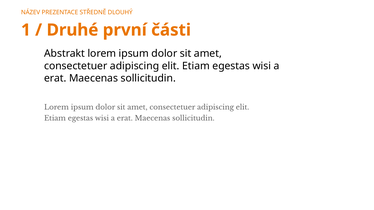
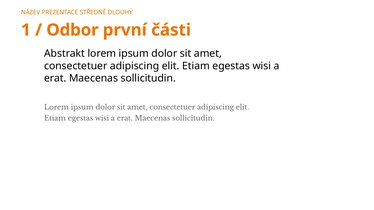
Druhé: Druhé -> Odbor (73, 30)
